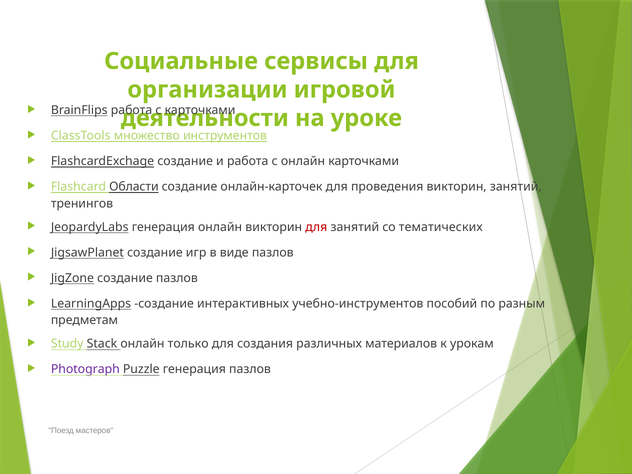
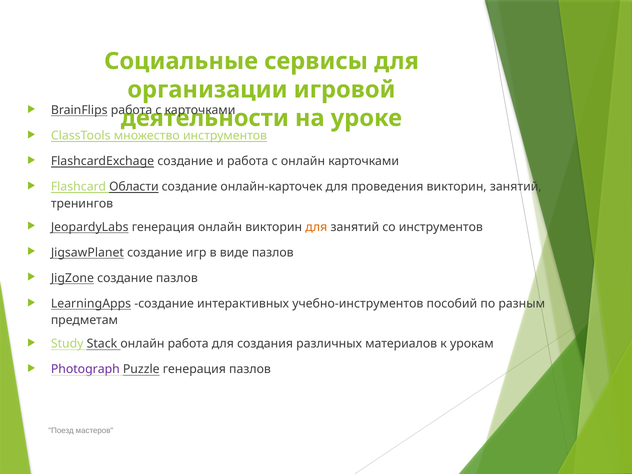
для colour: red -> orange (316, 227)
со тематических: тематических -> инструментов (441, 227)
онлайн только: только -> работа (188, 344)
